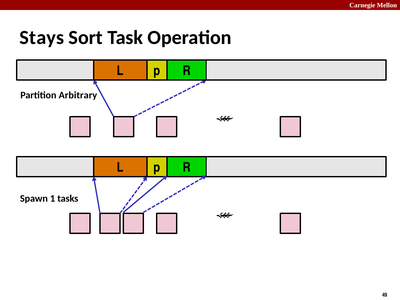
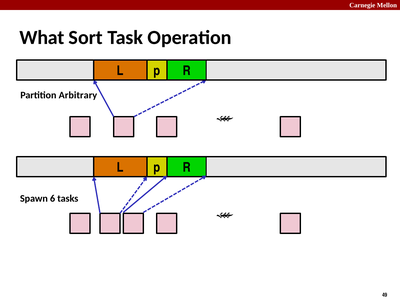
Stays: Stays -> What (42, 38)
1: 1 -> 6 (53, 199)
